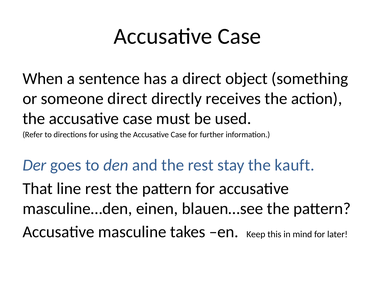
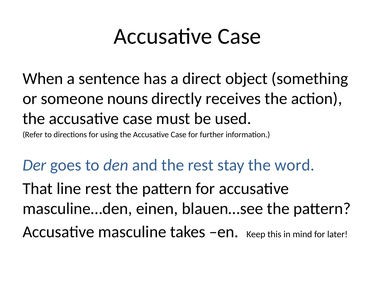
someone direct: direct -> nouns (128, 99)
kauft: kauft -> word (295, 165)
